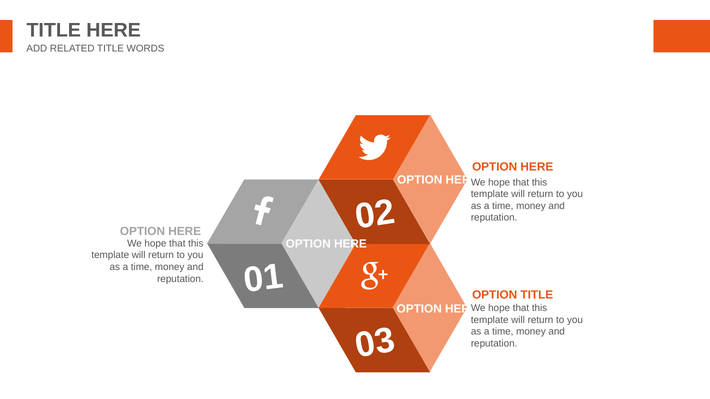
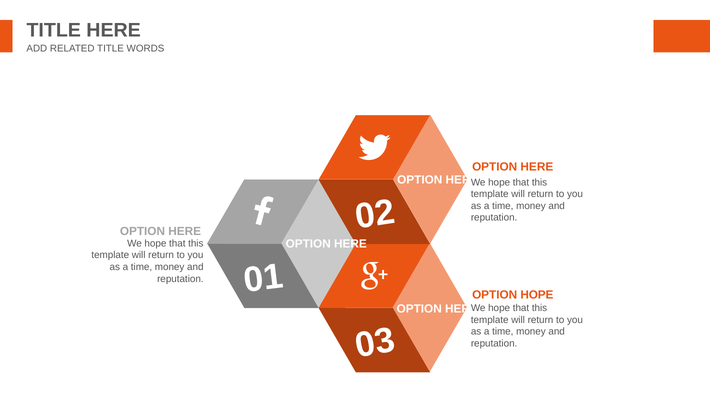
OPTION TITLE: TITLE -> HOPE (537, 295)
